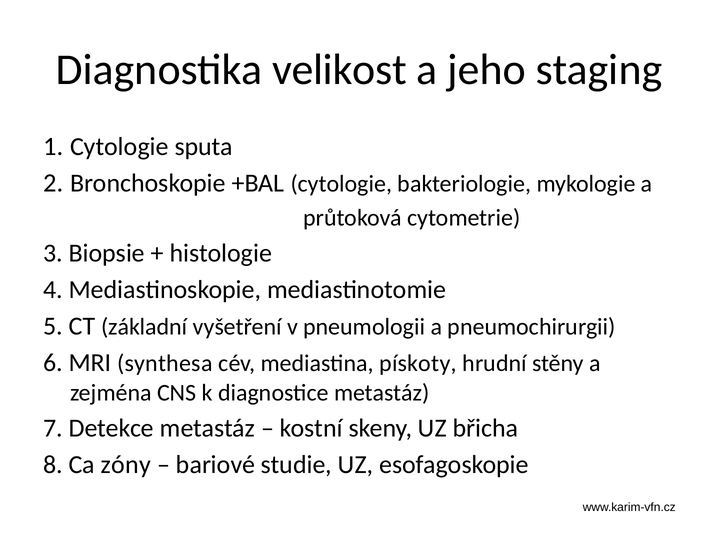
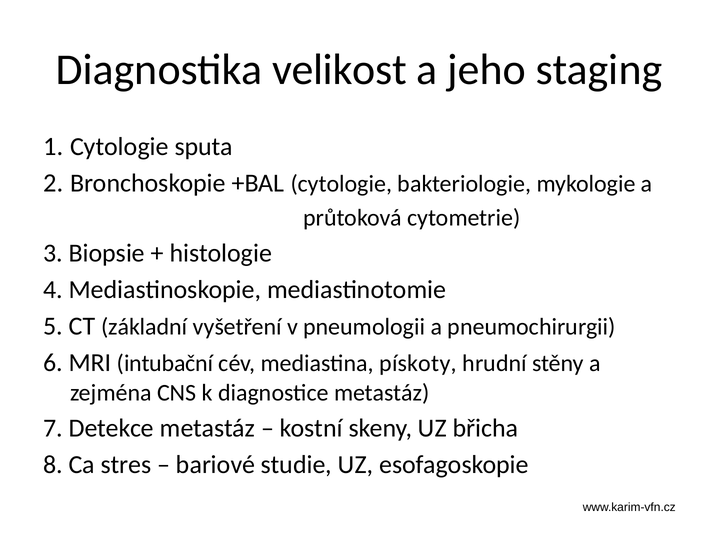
synthesa: synthesa -> intubační (165, 364)
zóny: zóny -> stres (126, 465)
